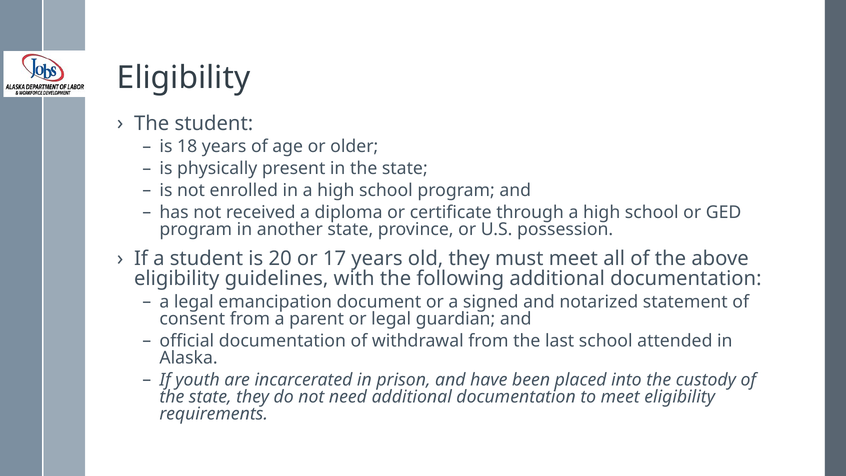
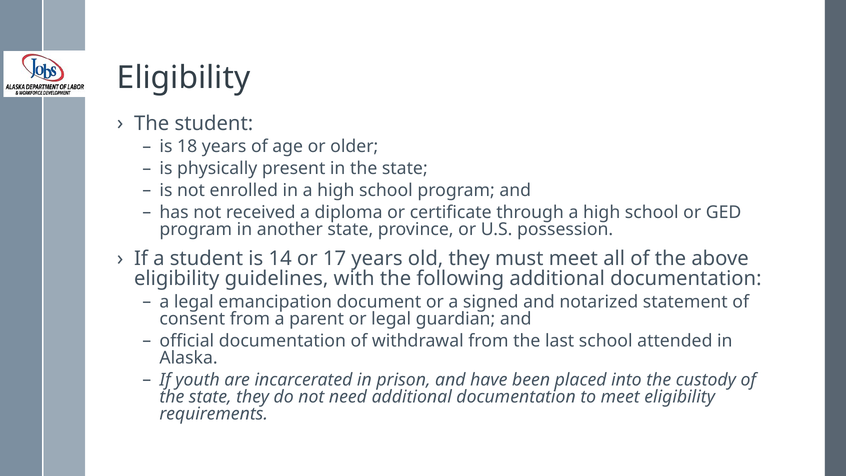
20: 20 -> 14 (280, 259)
